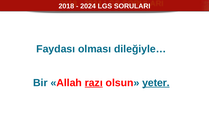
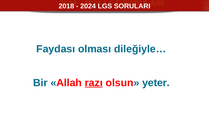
yeter underline: present -> none (156, 83)
